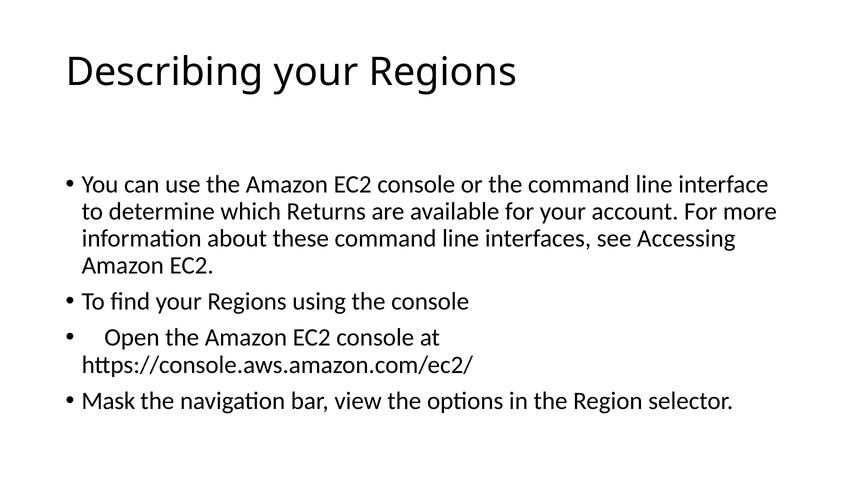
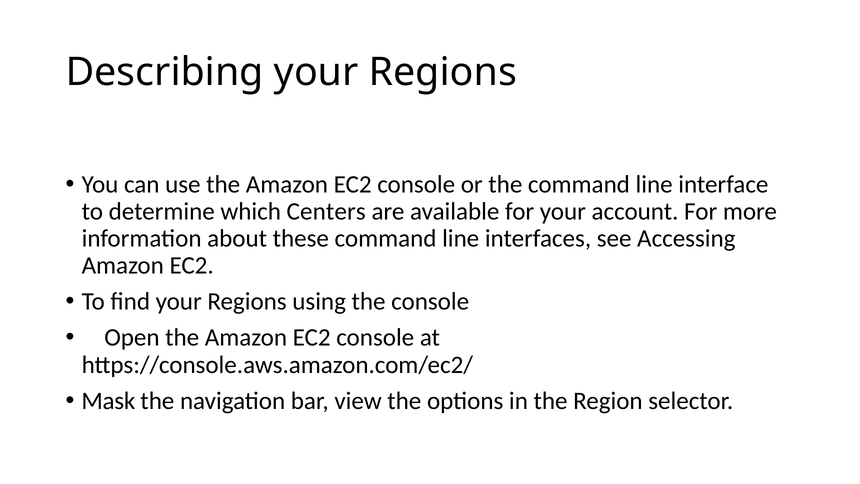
Returns: Returns -> Centers (326, 211)
